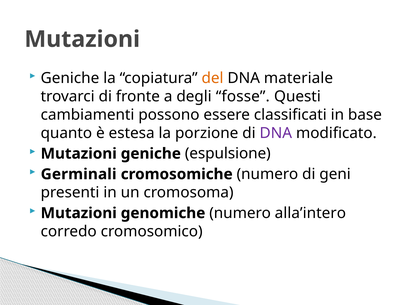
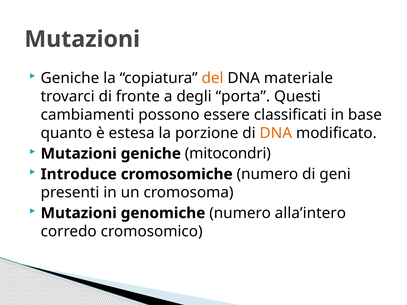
fosse: fosse -> porta (243, 97)
DNA colour: purple -> orange (276, 133)
espulsione: espulsione -> mitocondri (228, 154)
Germinali: Germinali -> Introduce (79, 174)
